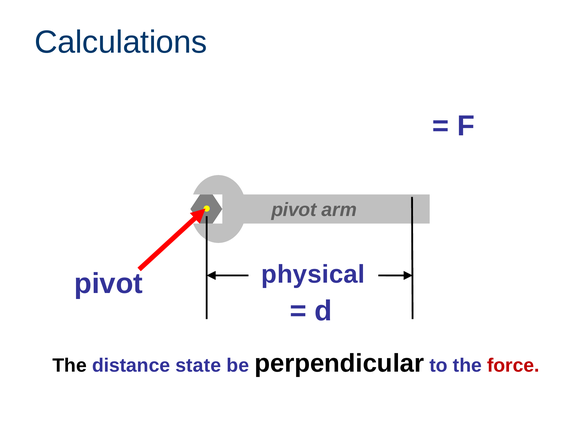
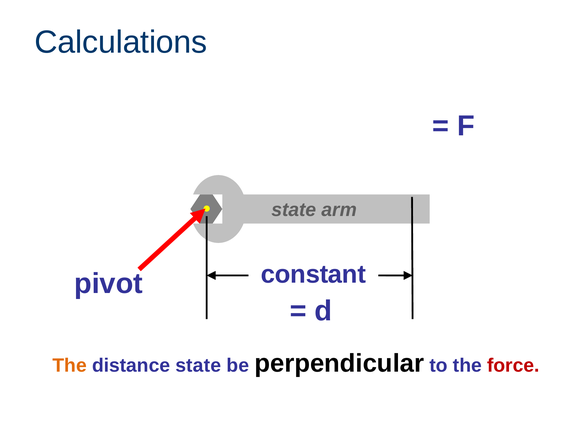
pivot: pivot -> state (294, 210)
physical: physical -> constant (313, 274)
The colour: black -> orange (70, 365)
